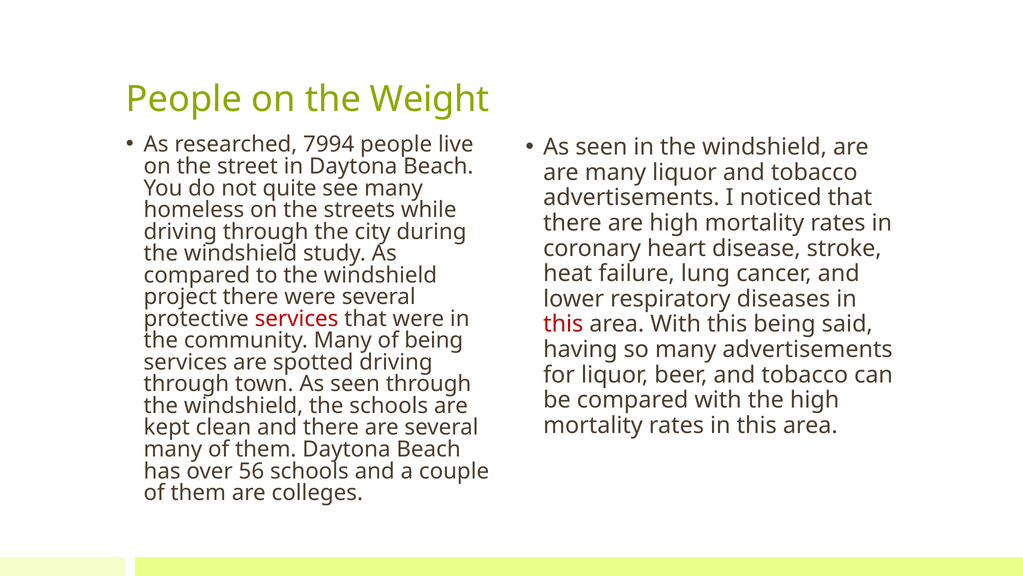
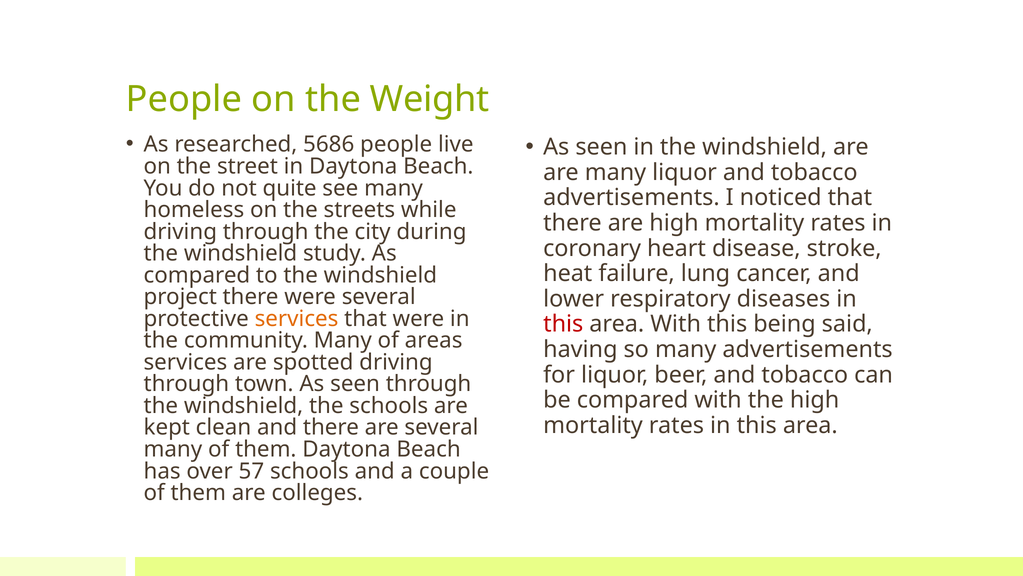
7994: 7994 -> 5686 (329, 144)
services colour: red -> orange (297, 318)
of being: being -> areas (434, 340)
56: 56 -> 57 (251, 471)
